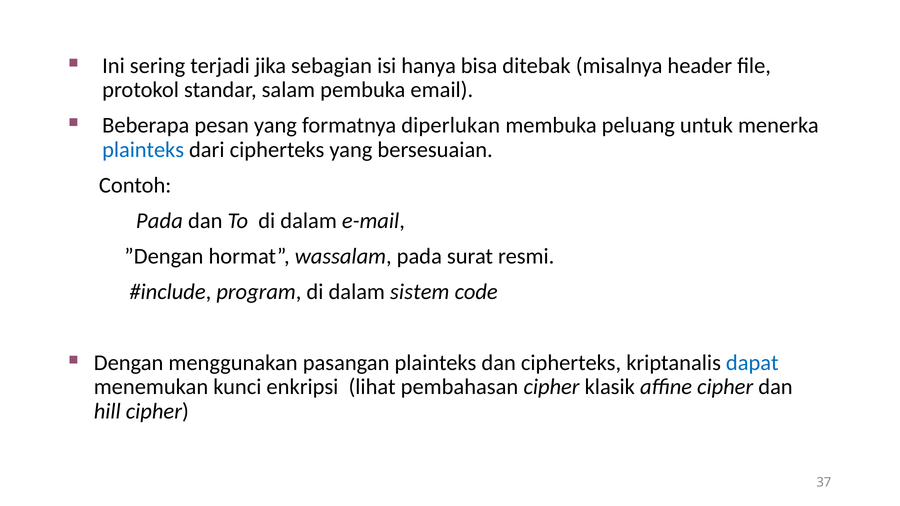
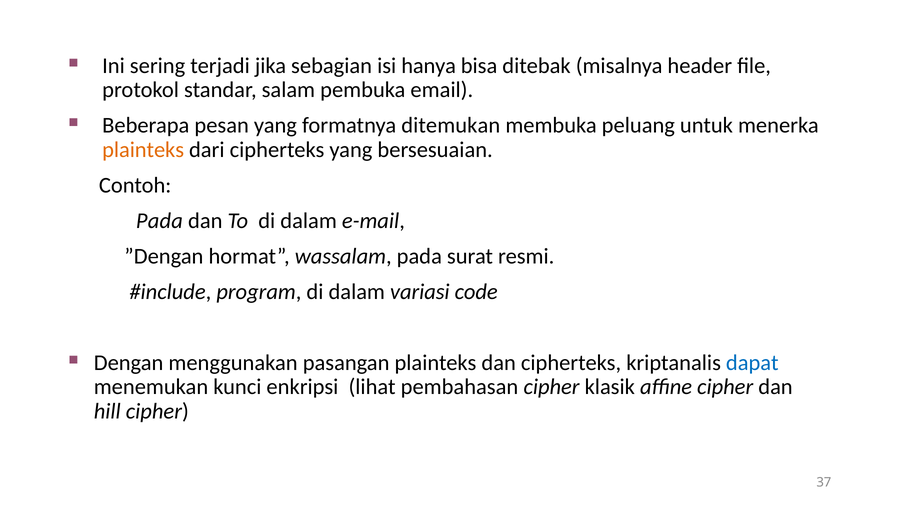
diperlukan: diperlukan -> ditemukan (451, 125)
plainteks colour: blue -> orange (143, 150)
sistem: sistem -> variasi (420, 292)
